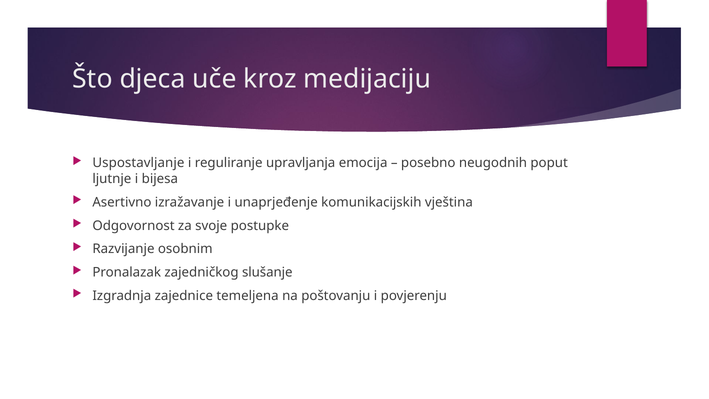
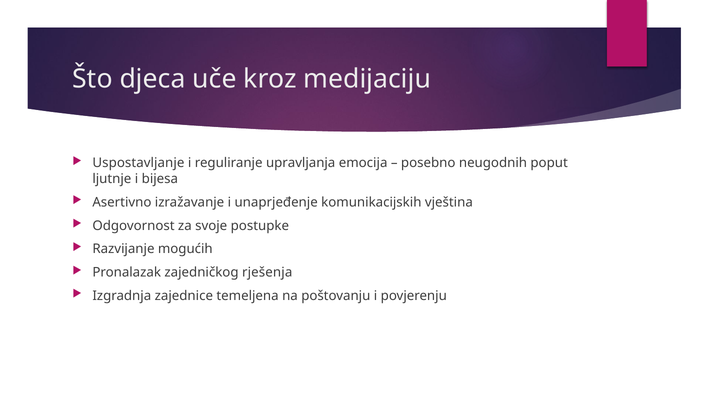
osobnim: osobnim -> mogućih (185, 249)
slušanje: slušanje -> rješenja (267, 272)
